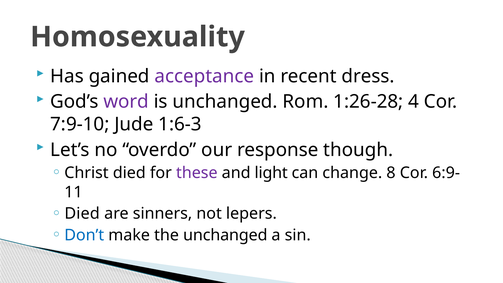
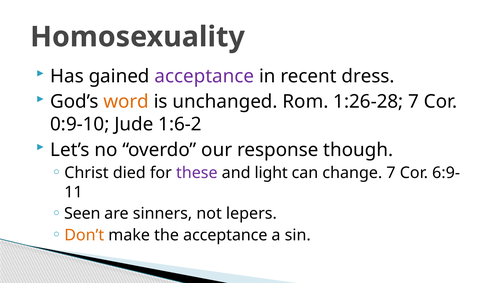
word colour: purple -> orange (126, 102)
1:26-28 4: 4 -> 7 (414, 102)
7:9-10: 7:9-10 -> 0:9-10 (80, 124)
1:6-3: 1:6-3 -> 1:6-2 (180, 124)
change 8: 8 -> 7 (391, 173)
Died: Died -> Seen (82, 214)
Don’t colour: blue -> orange (84, 235)
the unchanged: unchanged -> acceptance (225, 235)
